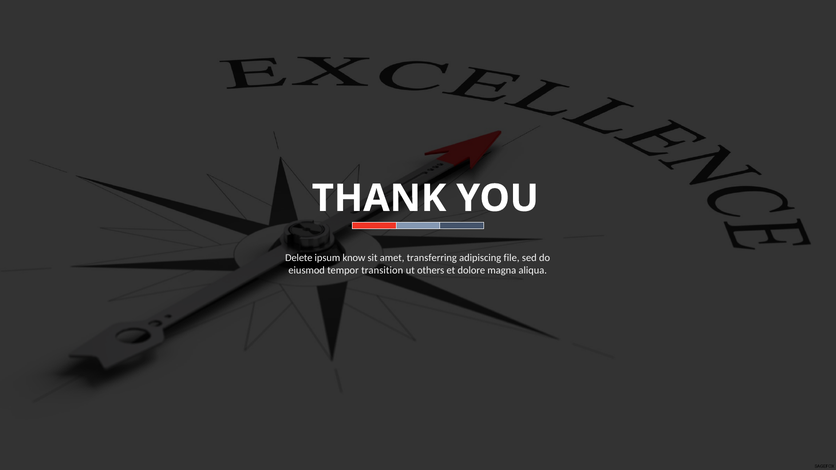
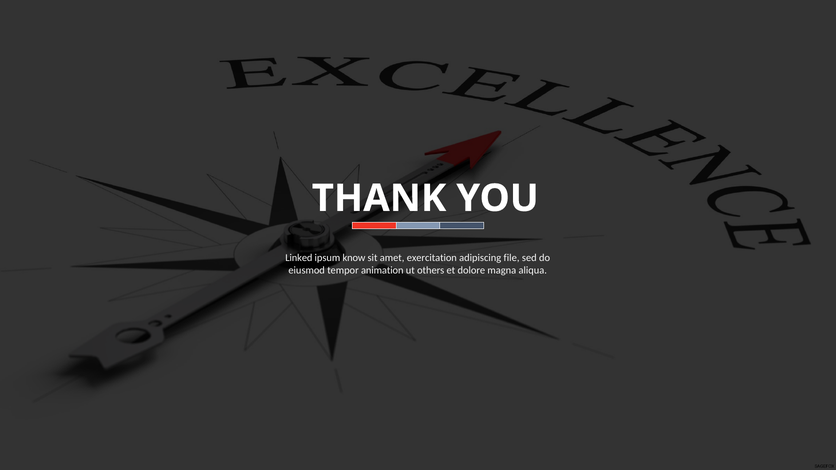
Delete: Delete -> Linked (299, 258)
transferring: transferring -> exercitation (432, 258)
transition: transition -> animation (382, 271)
